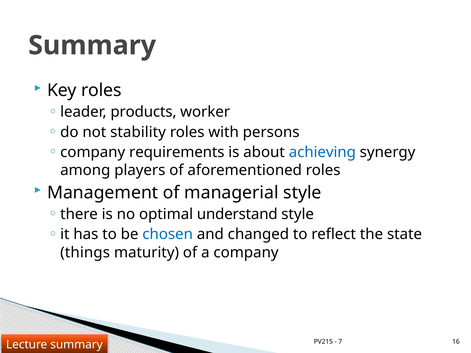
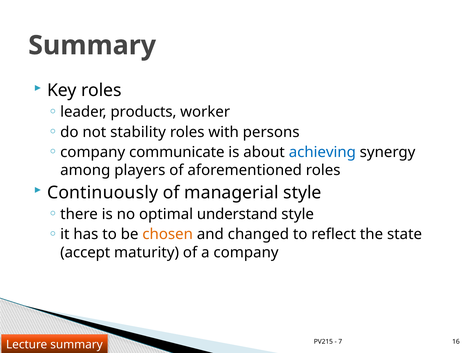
requirements: requirements -> communicate (177, 152)
Management: Management -> Continuously (103, 193)
chosen colour: blue -> orange (168, 235)
things: things -> accept (85, 253)
